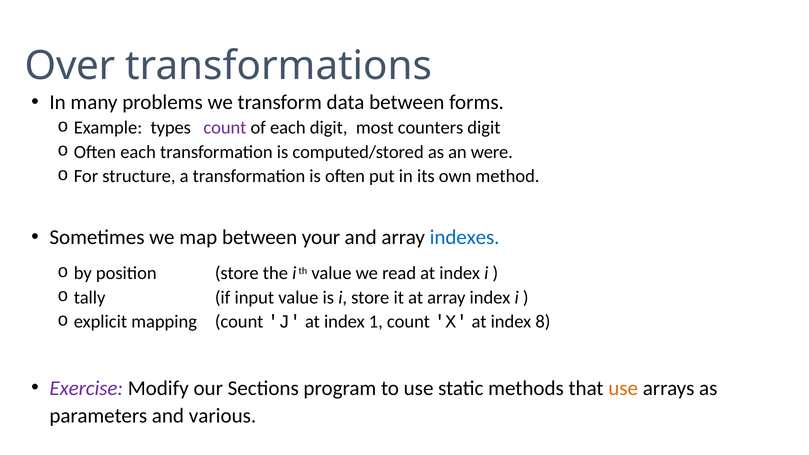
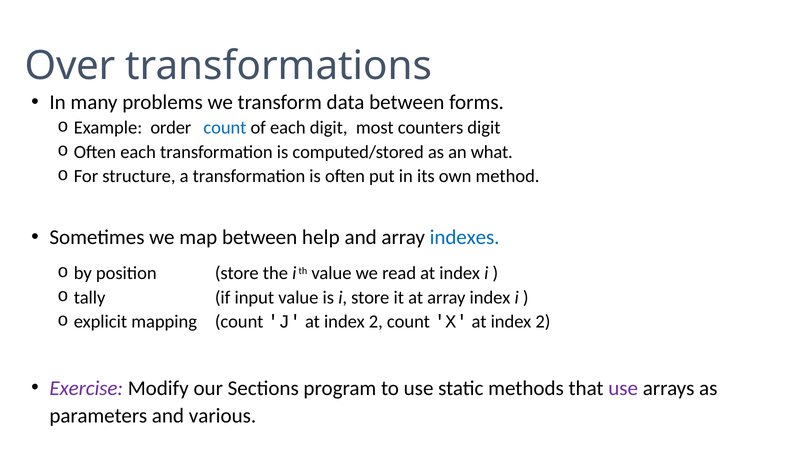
types: types -> order (171, 128)
count colour: purple -> blue (225, 128)
were: were -> what (492, 152)
your: your -> help (321, 237)
J at index 1: 1 -> 2 (376, 322)
X at index 8: 8 -> 2 (543, 322)
use colour: orange -> purple (623, 388)
